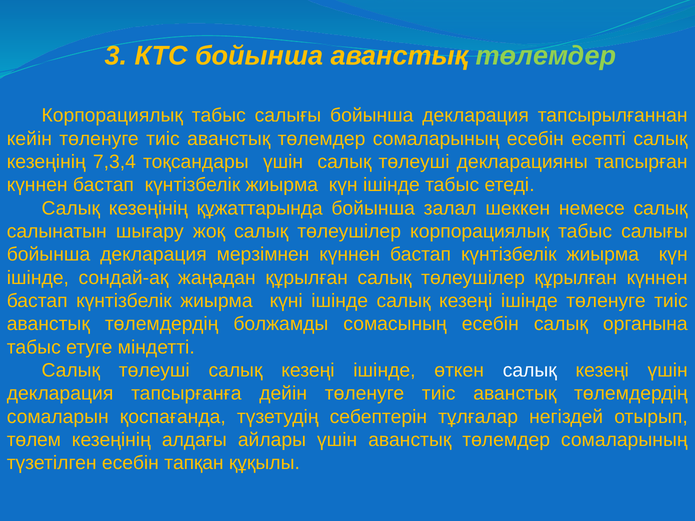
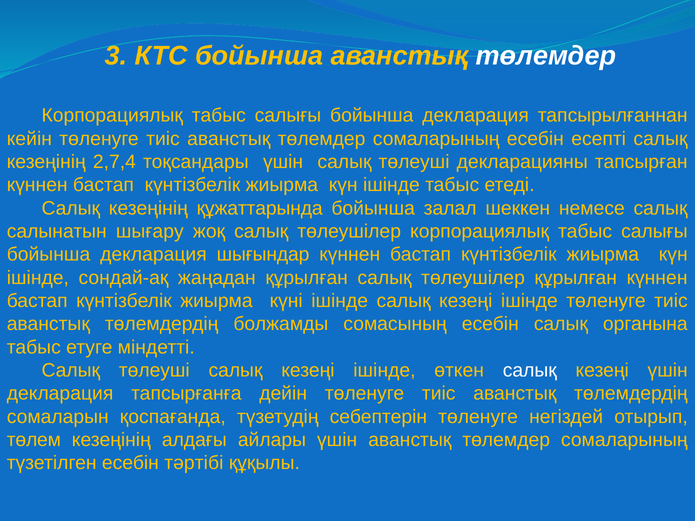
төлемдер colour: light green -> white (546, 56)
7,3,4: 7,3,4 -> 2,7,4 (114, 162)
мерзiмнен: мерзiмнен -> шығындар (263, 255)
себептерiн тұлғалар: тұлғалар -> төленуге (478, 417)
тапқан: тапқан -> тәртібі (194, 463)
